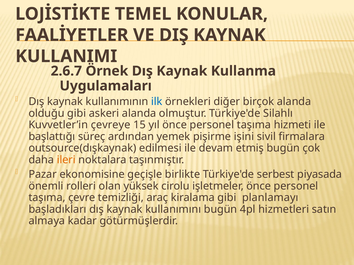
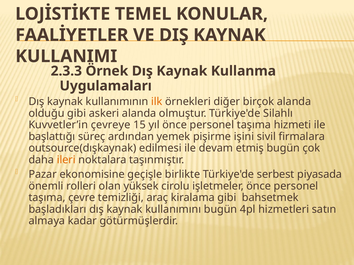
2.6.7: 2.6.7 -> 2.3.3 (66, 71)
ilk colour: blue -> orange (157, 102)
planlamayı: planlamayı -> bahsetmek (270, 198)
